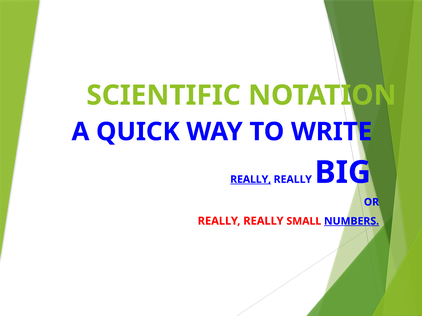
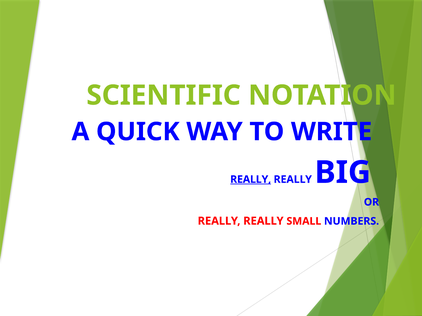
NUMBERS underline: present -> none (352, 221)
